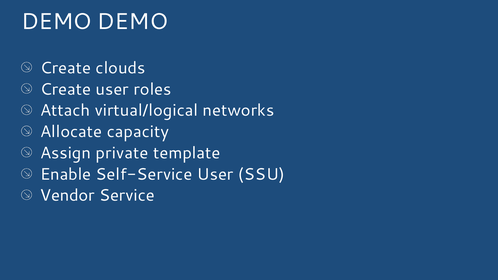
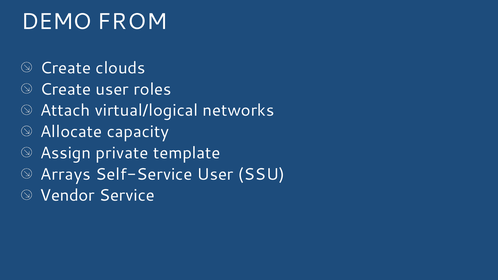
DEMO DEMO: DEMO -> FROM (132, 22)
Enable: Enable -> Arrays (65, 174)
